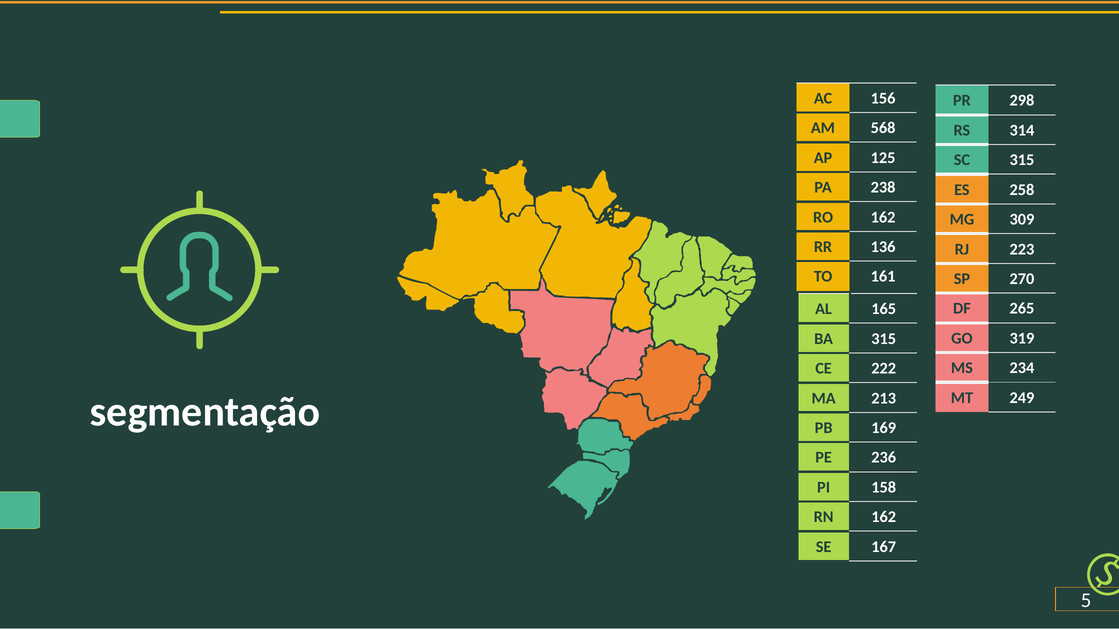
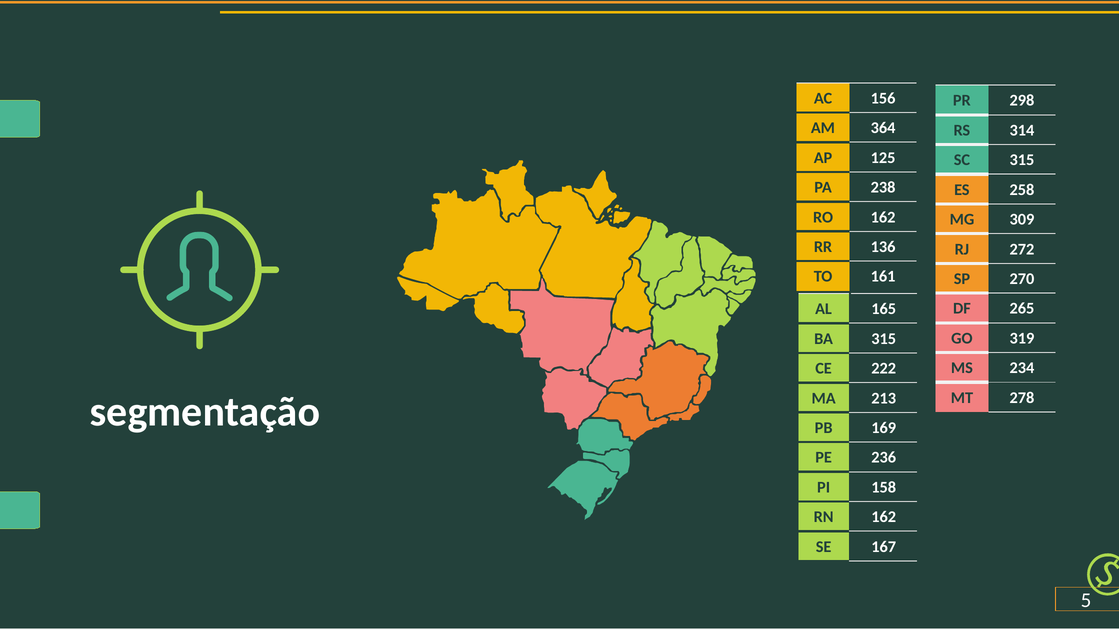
568: 568 -> 364 (883, 128)
223: 223 -> 272 (1022, 249)
249: 249 -> 278 (1022, 398)
